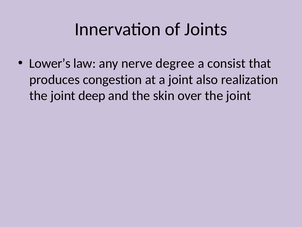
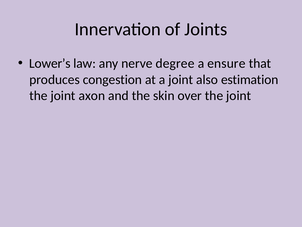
consist: consist -> ensure (226, 63)
realization: realization -> estimation (250, 79)
deep: deep -> axon (92, 96)
